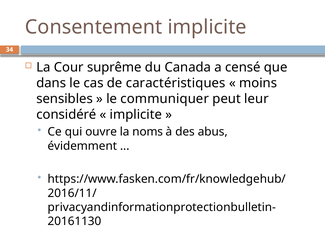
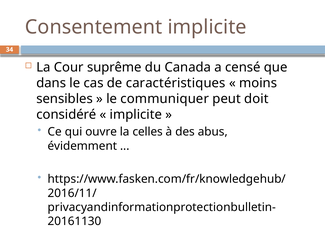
leur: leur -> doit (256, 99)
noms: noms -> celles (148, 132)
